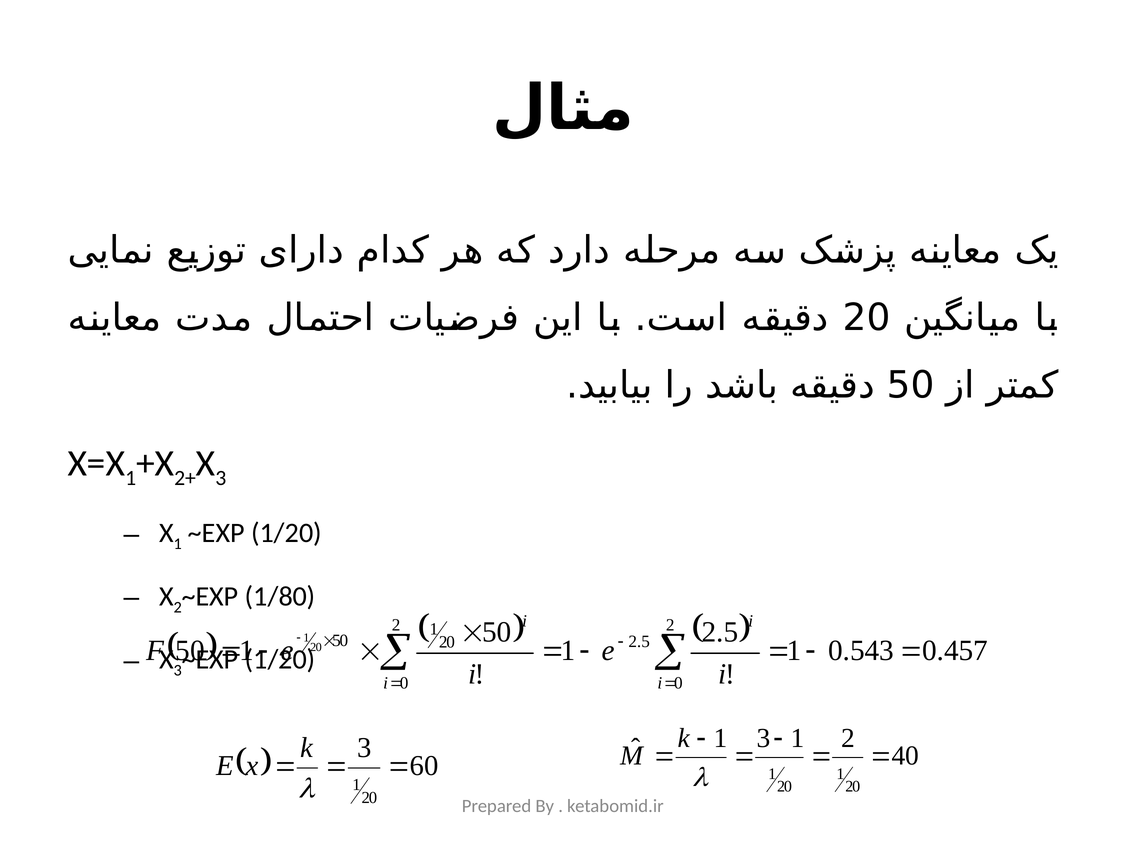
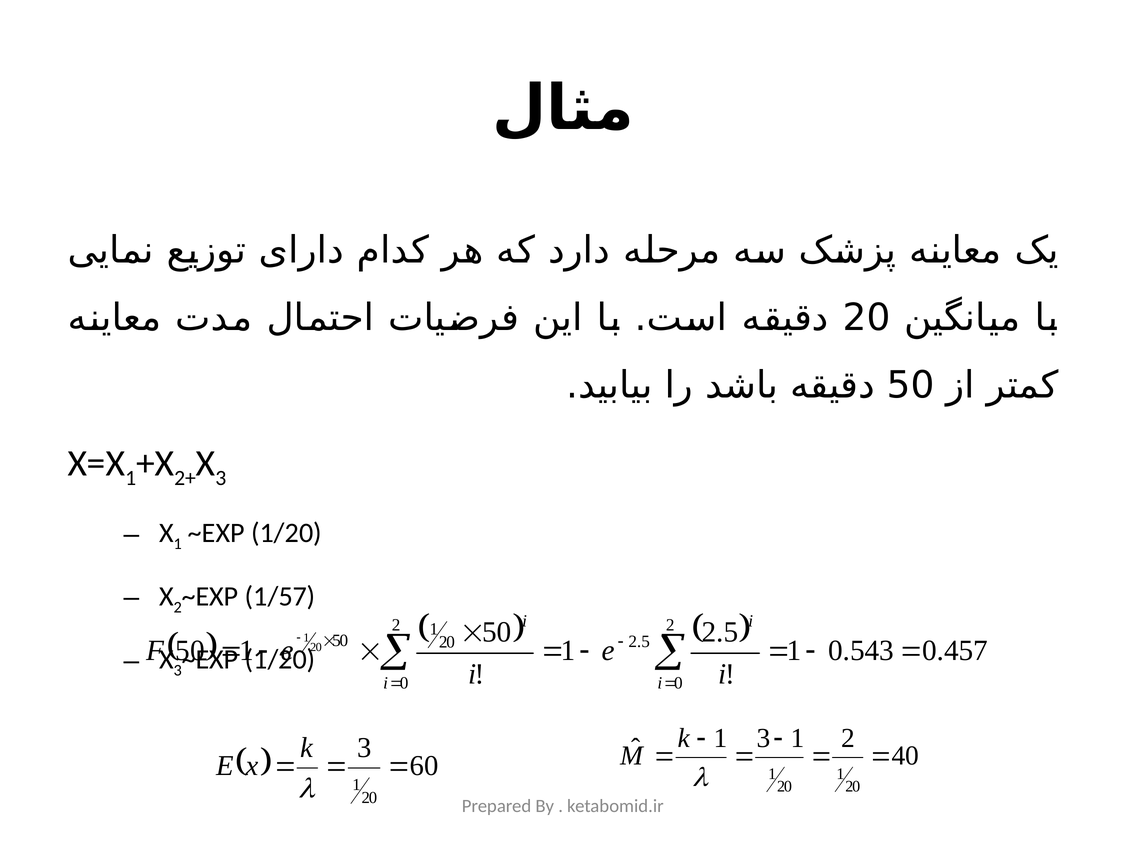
1/80: 1/80 -> 1/57 (280, 597)
